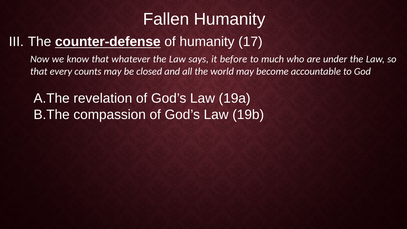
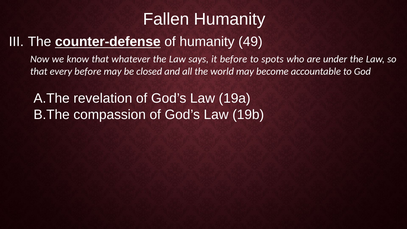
17: 17 -> 49 (250, 42)
much: much -> spots (273, 59)
every counts: counts -> before (88, 71)
